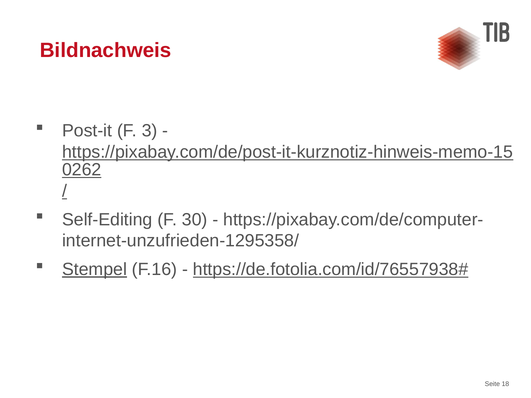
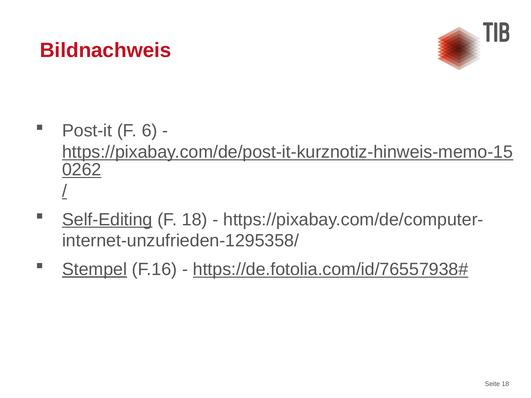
3: 3 -> 6 (150, 131)
Self-Editing underline: none -> present (107, 220)
F 30: 30 -> 18 (195, 220)
